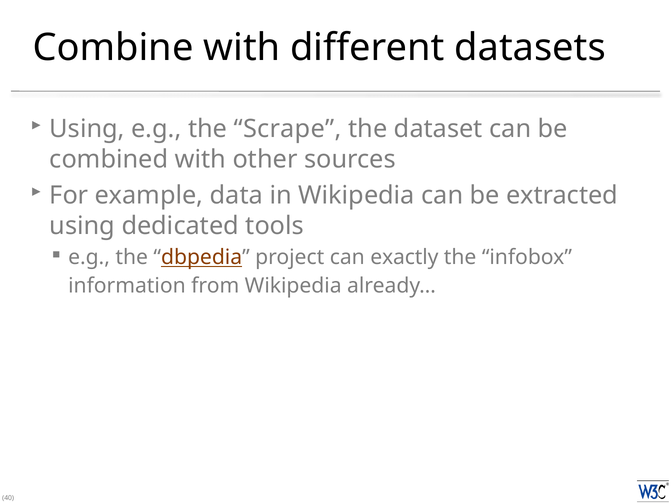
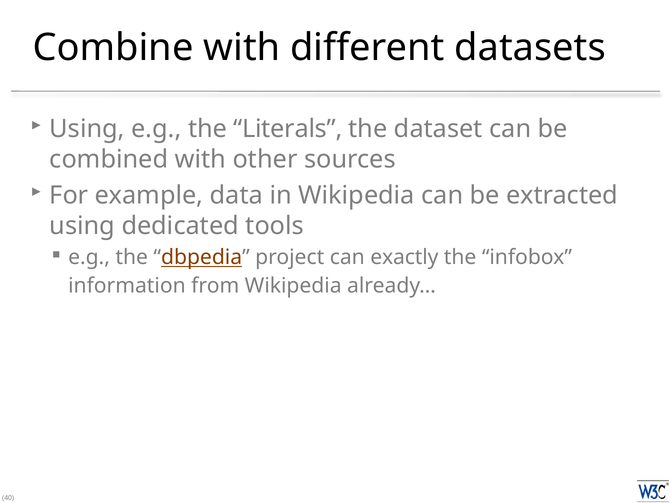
Scrape: Scrape -> Literals (288, 129)
